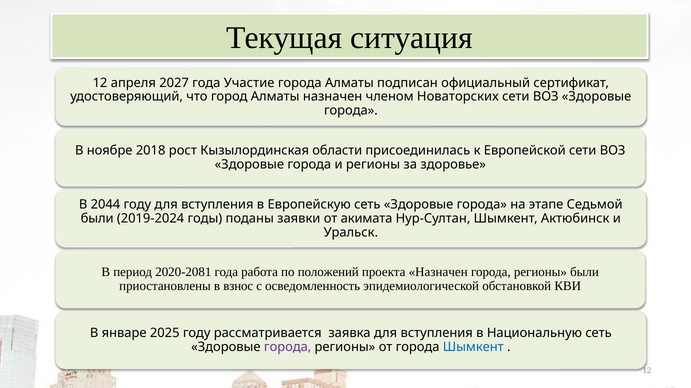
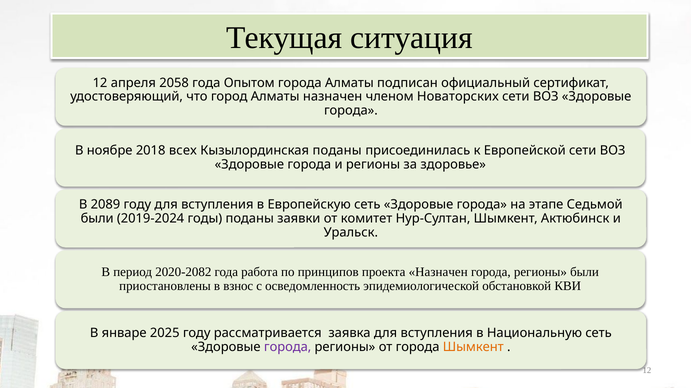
2027: 2027 -> 2058 (174, 83)
Участие: Участие -> Опытом (249, 83)
рост: рост -> всех (183, 151)
Кызылординская области: области -> поданы (337, 151)
2044: 2044 -> 2089 (105, 205)
акимата: акимата -> комитет (367, 219)
2020-2081: 2020-2081 -> 2020-2082 (183, 273)
положений: положений -> принципов (328, 273)
Шымкент colour: blue -> orange (473, 348)
